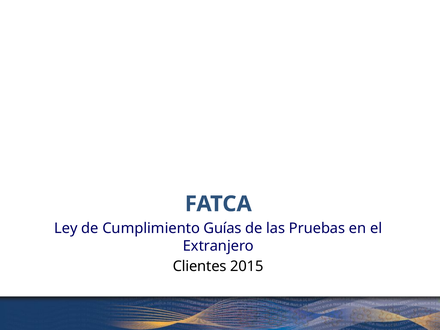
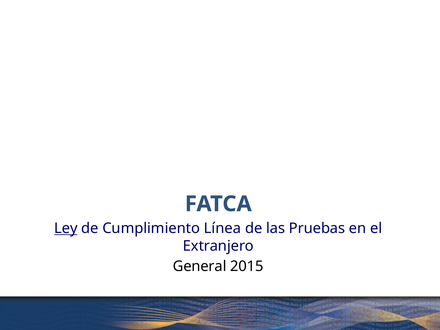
Ley underline: none -> present (66, 228)
Guías: Guías -> Línea (222, 228)
Clientes: Clientes -> General (200, 266)
